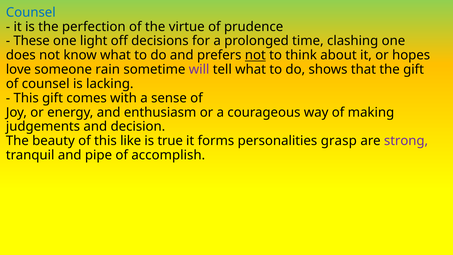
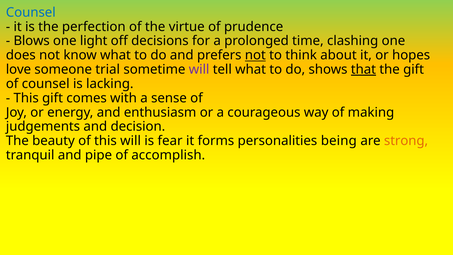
These: These -> Blows (32, 41)
rain: rain -> trial (108, 69)
that underline: none -> present (363, 69)
this like: like -> will (131, 141)
true: true -> fear (170, 141)
grasp: grasp -> being (339, 141)
strong colour: purple -> orange (406, 141)
